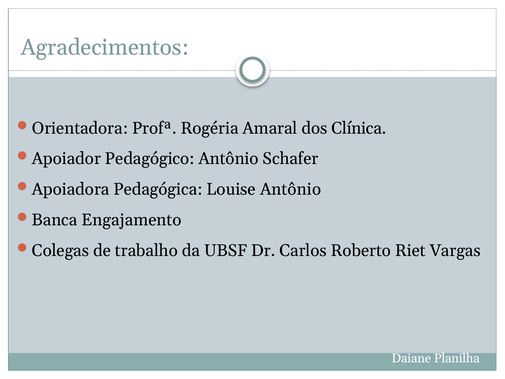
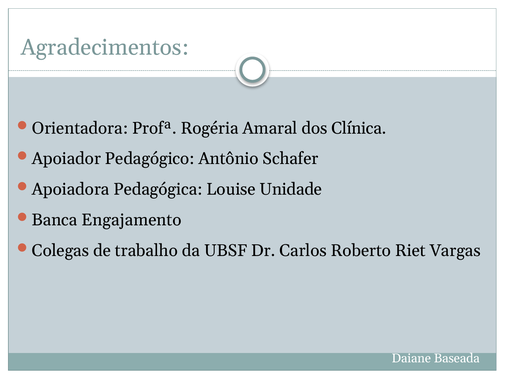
Louise Antônio: Antônio -> Unidade (291, 189)
Planilha: Planilha -> Baseada (457, 358)
